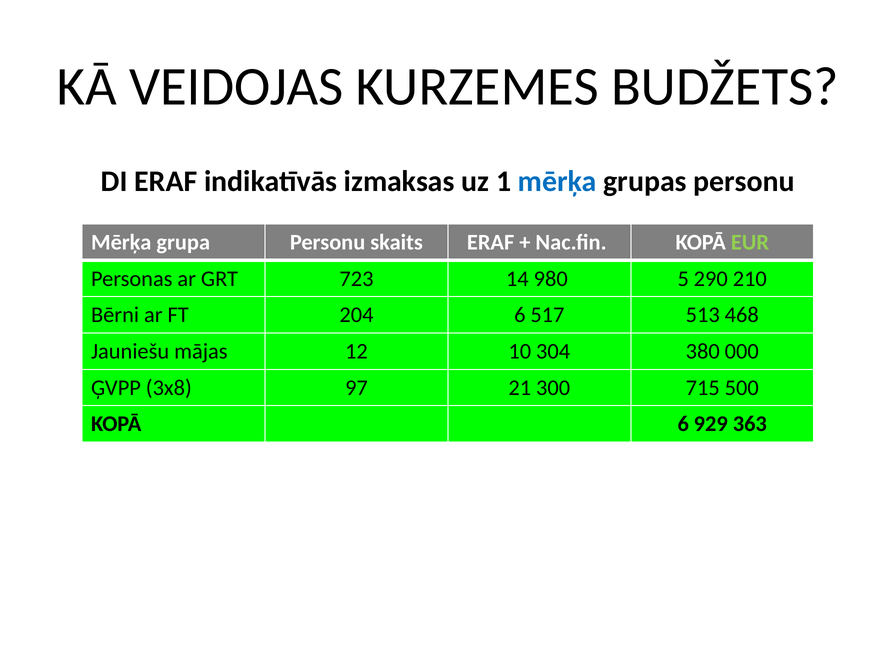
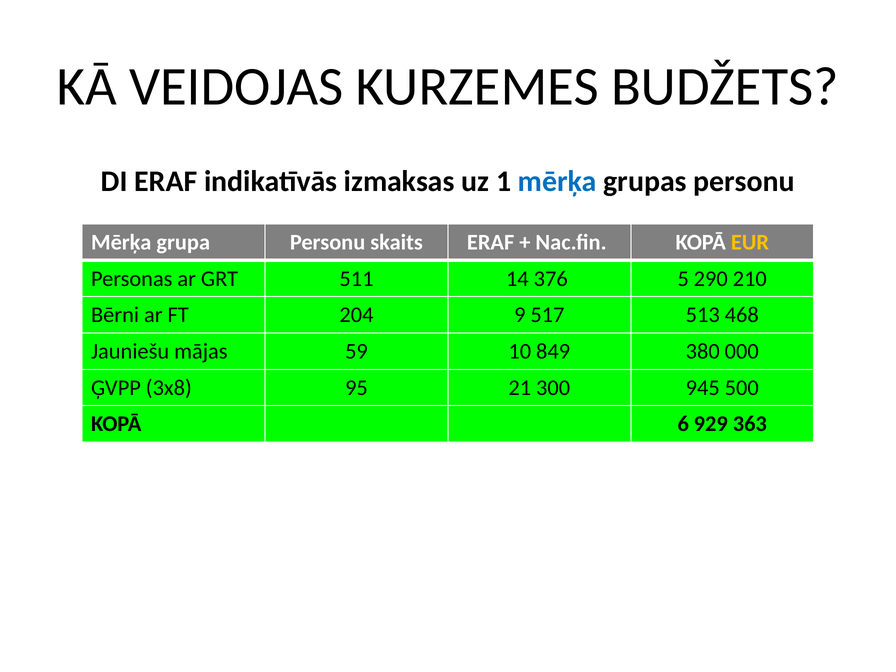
EUR colour: light green -> yellow (750, 242)
723: 723 -> 511 (356, 279)
980: 980 -> 376 (551, 279)
204 6: 6 -> 9 (520, 315)
12: 12 -> 59 (356, 351)
304: 304 -> 849 (553, 351)
97: 97 -> 95 (356, 388)
715: 715 -> 945 (703, 388)
